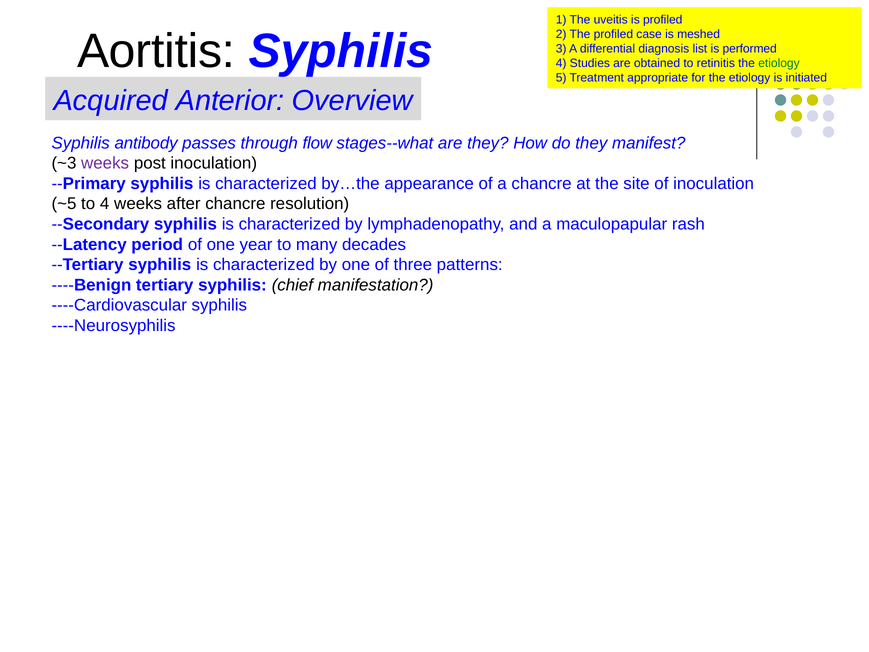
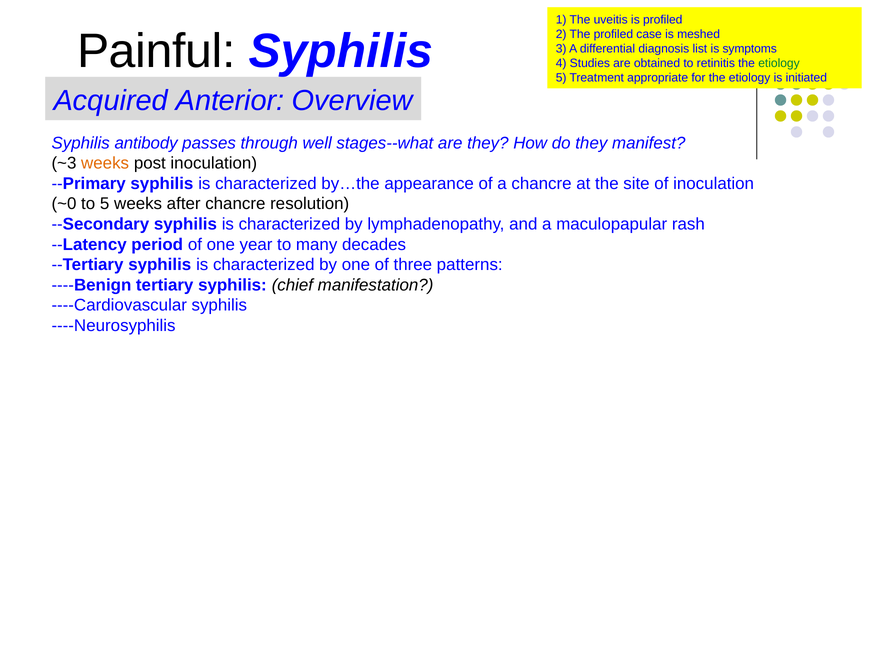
Aortitis: Aortitis -> Painful (156, 51)
performed: performed -> symptoms (750, 49)
flow: flow -> well (317, 143)
weeks colour: purple -> orange (105, 163)
~5: ~5 -> ~0 (64, 204)
to 4: 4 -> 5 (105, 204)
